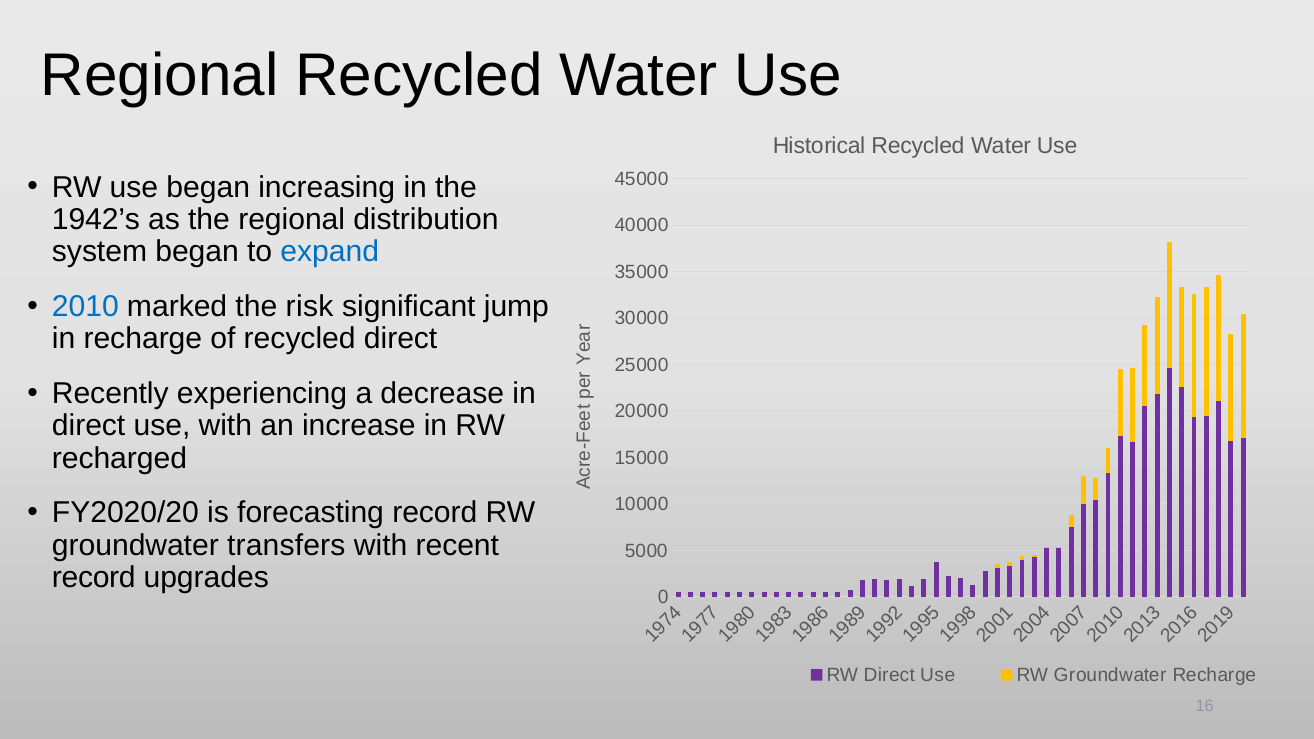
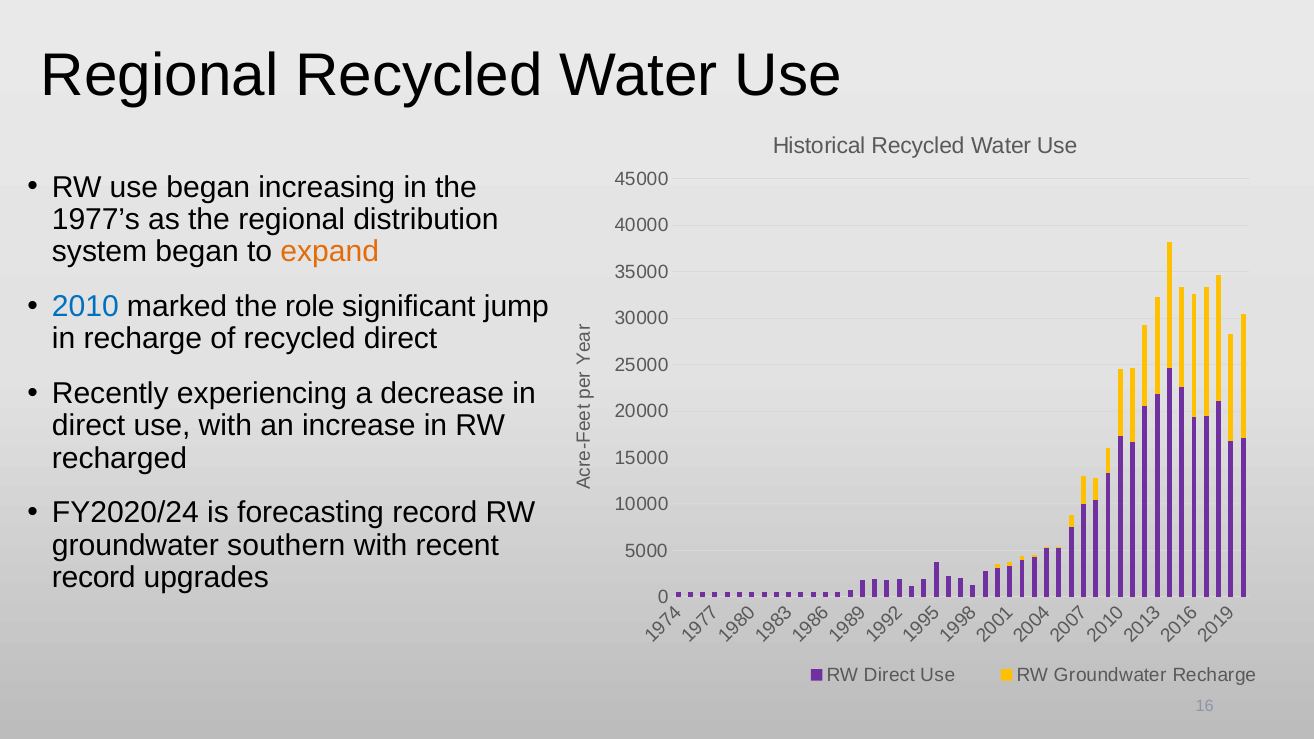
1942’s: 1942’s -> 1977’s (96, 220)
expand colour: blue -> orange (330, 252)
risk: risk -> role (310, 306)
FY2020/20: FY2020/20 -> FY2020/24 (125, 513)
transfers: transfers -> southern (286, 545)
